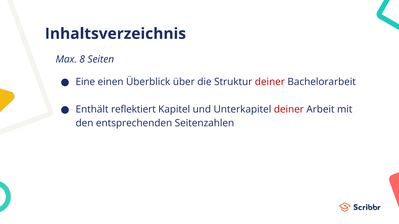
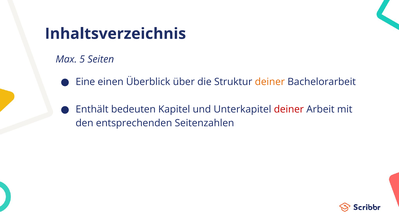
8: 8 -> 5 (82, 59)
deiner colour: red -> orange (270, 82)
reflektiert: reflektiert -> bedeuten (133, 110)
